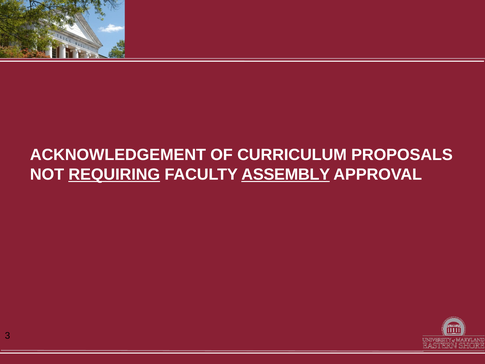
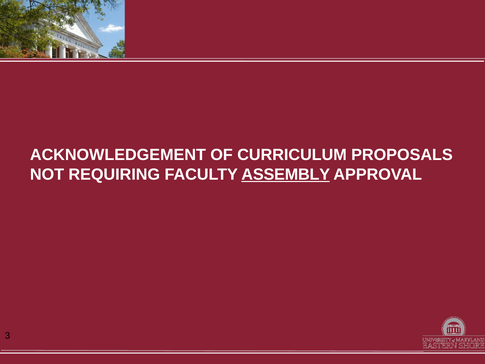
REQUIRING underline: present -> none (114, 174)
